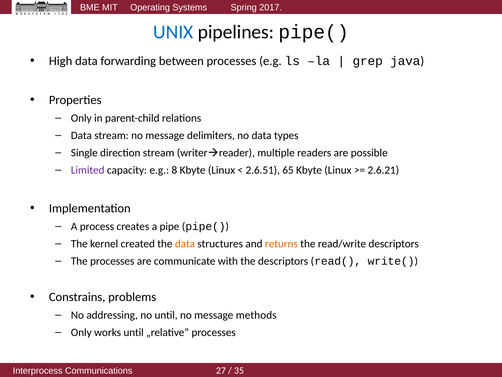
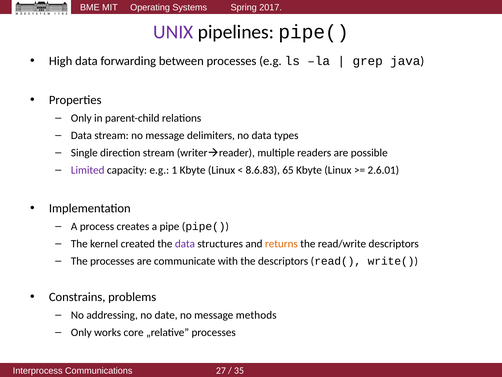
UNIX colour: blue -> purple (173, 32)
8: 8 -> 1 (174, 170)
2.6.51: 2.6.51 -> 8.6.83 (263, 170)
2.6.21: 2.6.21 -> 2.6.01 (383, 170)
data colour: orange -> purple (185, 243)
no until: until -> date (166, 315)
works until: until -> core (134, 332)
